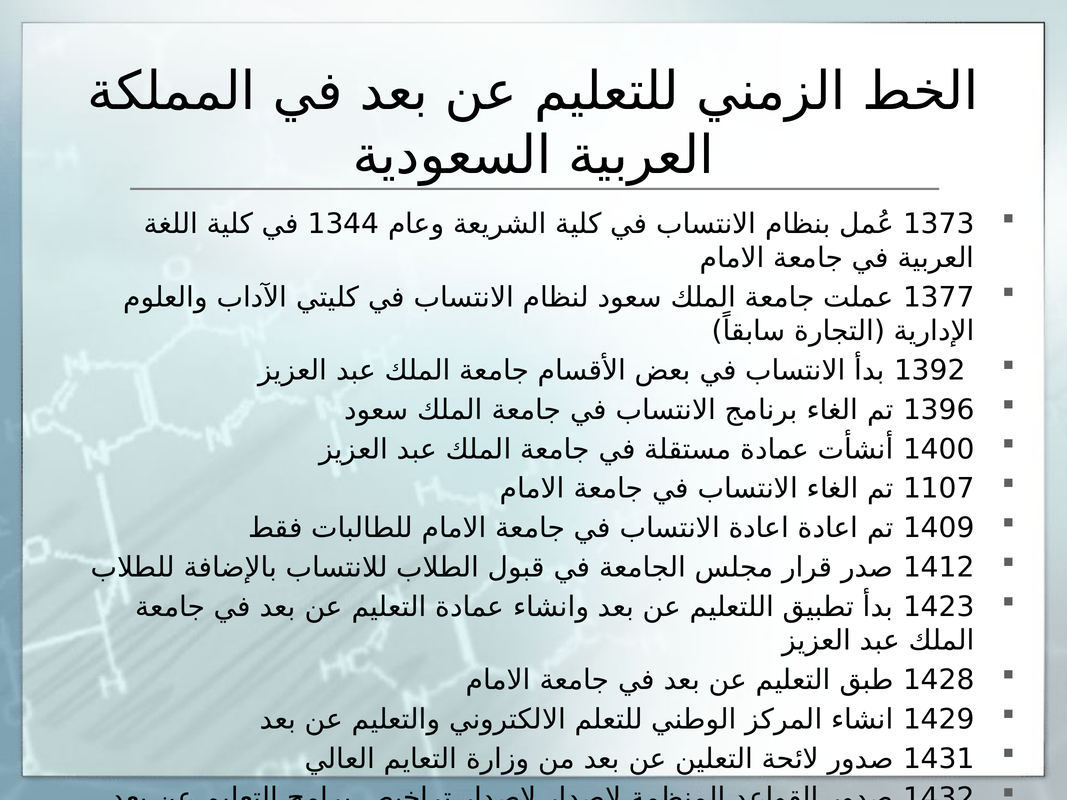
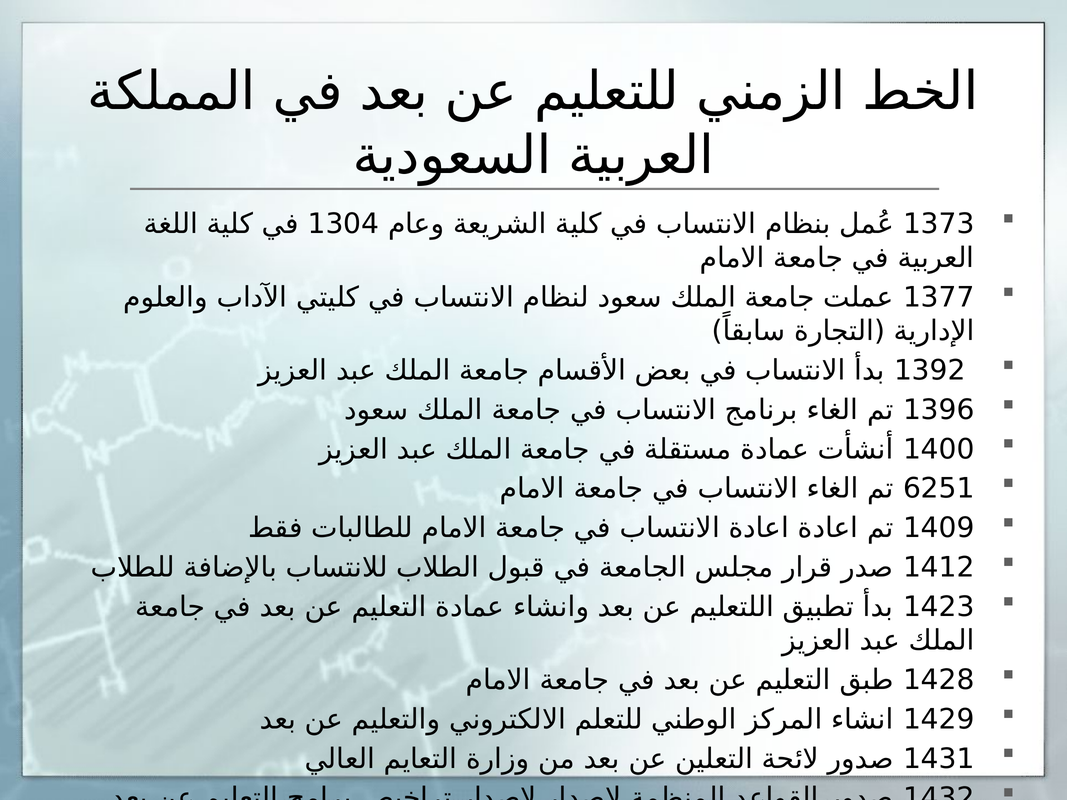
1344: 1344 -> 1304 (343, 224)
1107: 1107 -> 6251 (939, 489)
